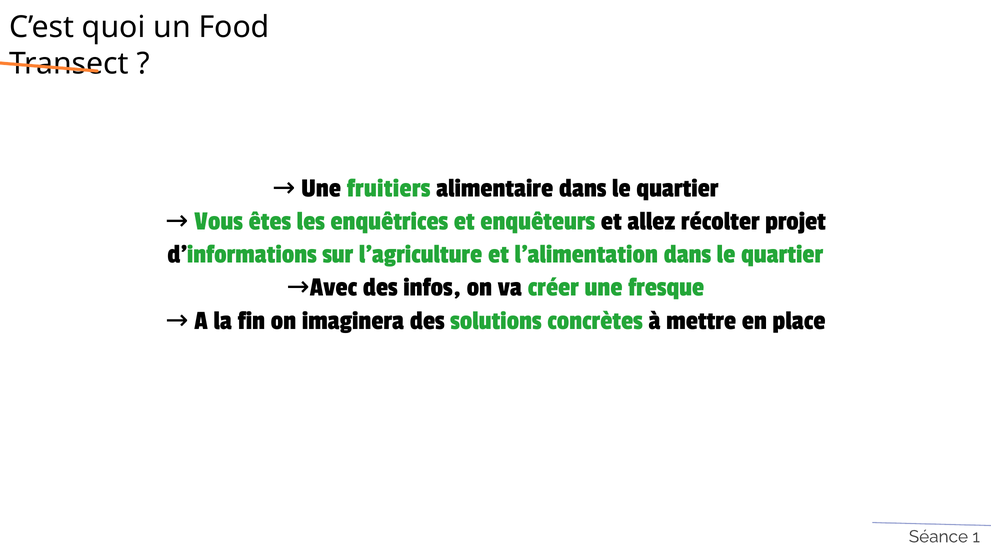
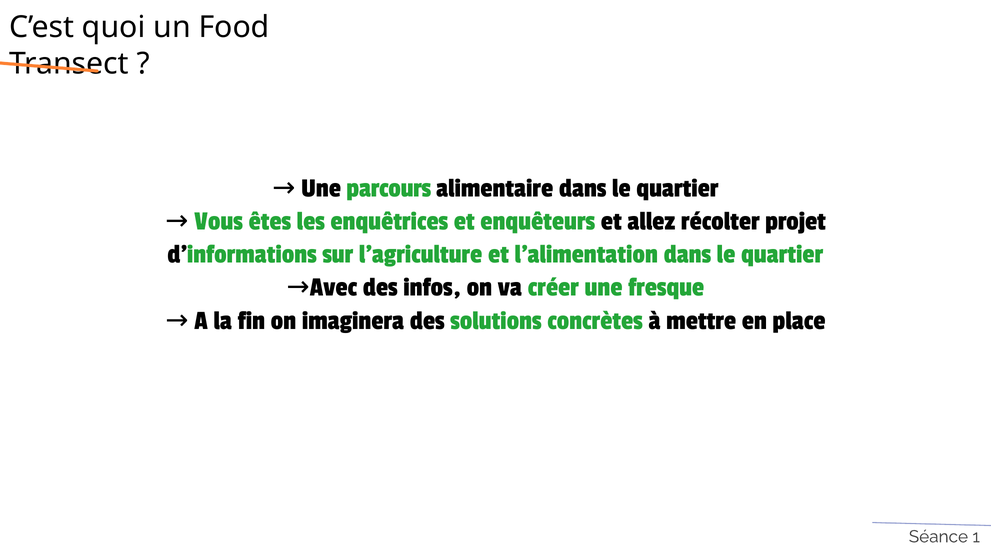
fruitiers: fruitiers -> parcours (389, 188)
